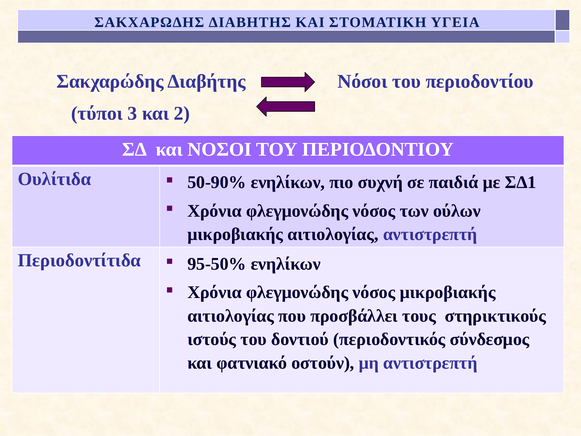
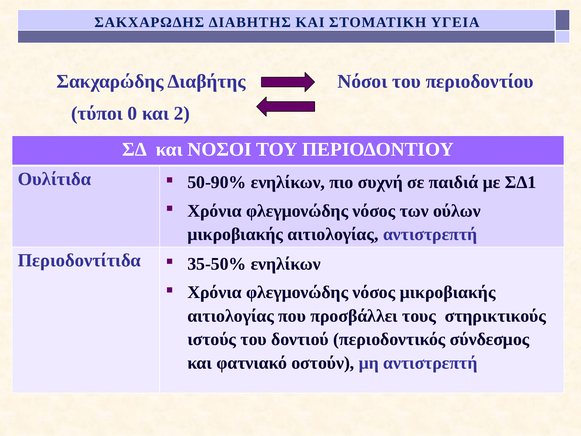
3: 3 -> 0 (132, 113)
95-50%: 95-50% -> 35-50% (217, 264)
